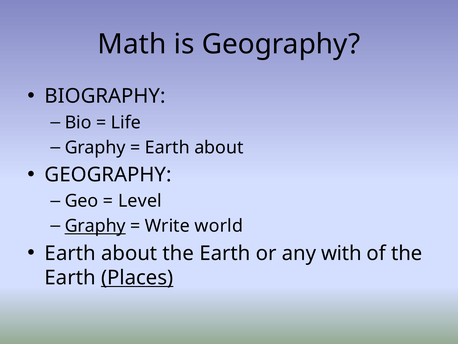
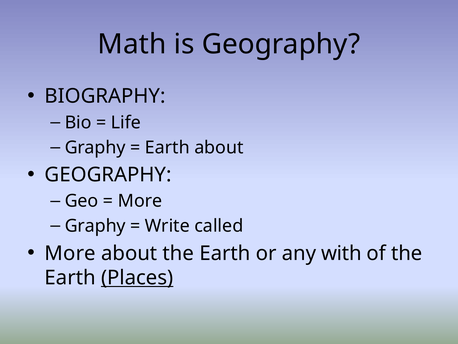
Level: Level -> More (140, 201)
Graphy underline: present -> none (95, 226)
world: world -> called (219, 226)
Earth: Earth -> More (70, 253)
